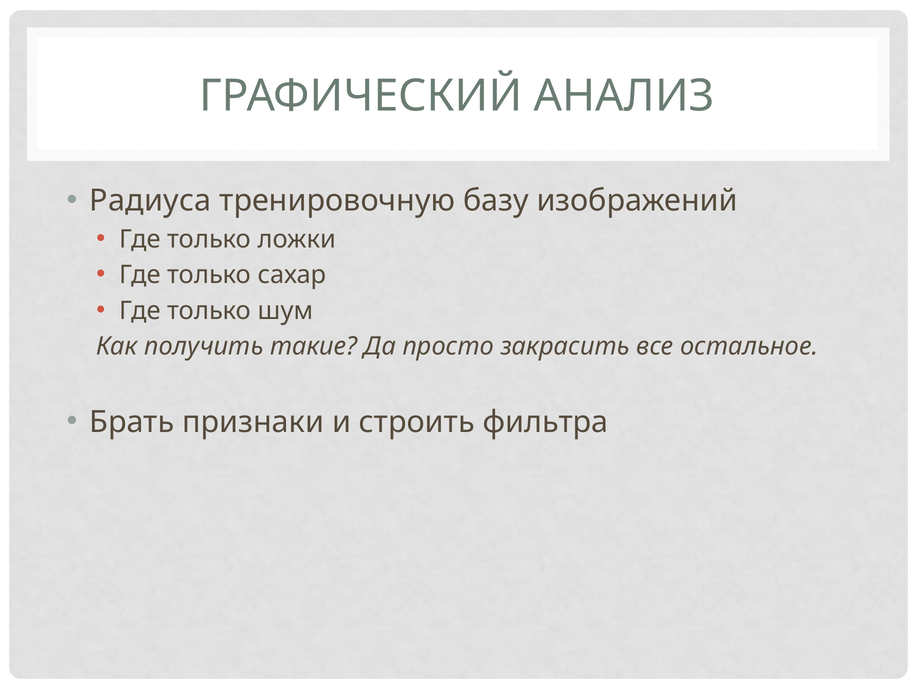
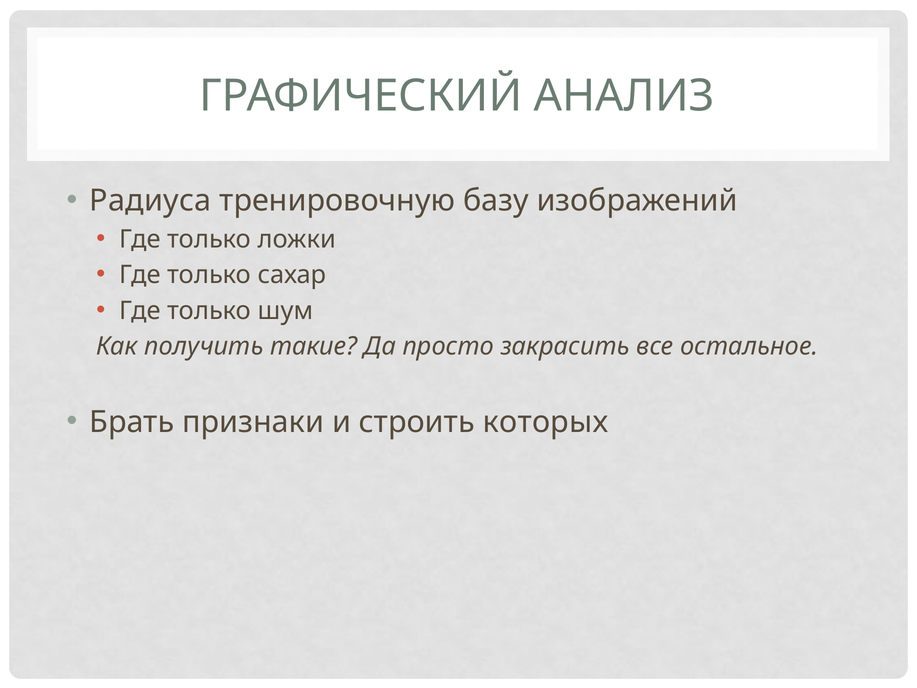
фильтра: фильтра -> которых (545, 422)
